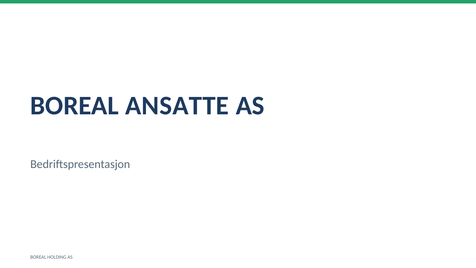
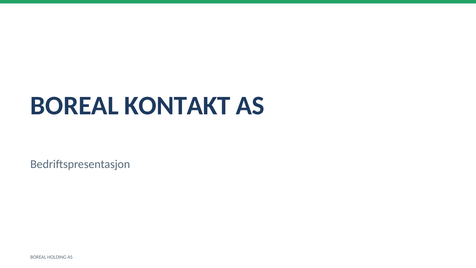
ANSATTE: ANSATTE -> KONTAKT (177, 106)
